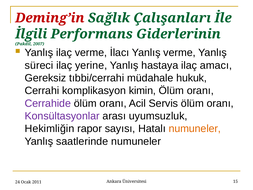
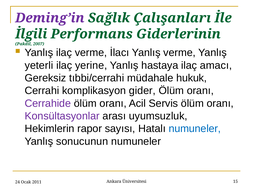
Deming’in colour: red -> purple (50, 18)
süreci: süreci -> yeterli (39, 65)
kimin: kimin -> gider (142, 91)
Hekimliğin: Hekimliğin -> Hekimlerin (50, 129)
numuneler colour: orange -> blue (195, 129)
saatlerinde: saatlerinde -> sonucunun (82, 141)
